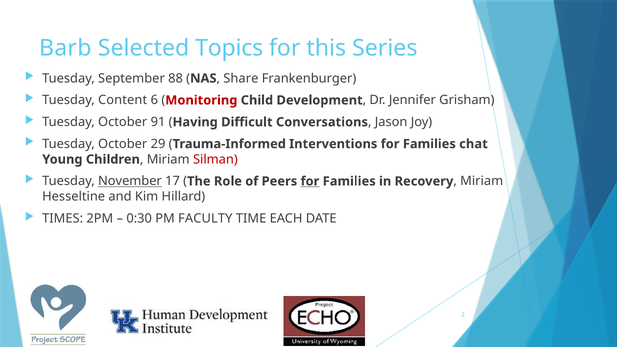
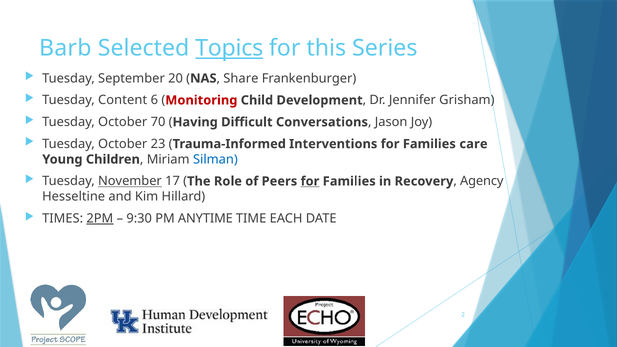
Topics underline: none -> present (229, 48)
88: 88 -> 20 (176, 78)
91: 91 -> 70 (158, 122)
29: 29 -> 23 (158, 144)
chat: chat -> care (473, 144)
Silman colour: red -> blue (215, 159)
Miriam: Miriam -> Agency (482, 181)
2PM underline: none -> present (100, 219)
0:30: 0:30 -> 9:30 (139, 219)
FACULTY: FACULTY -> ANYTIME (205, 219)
